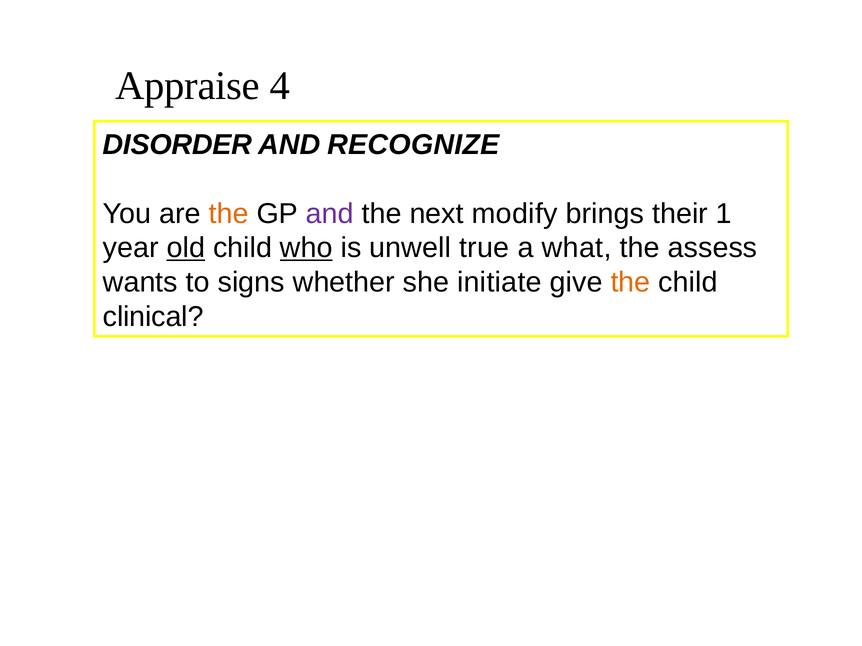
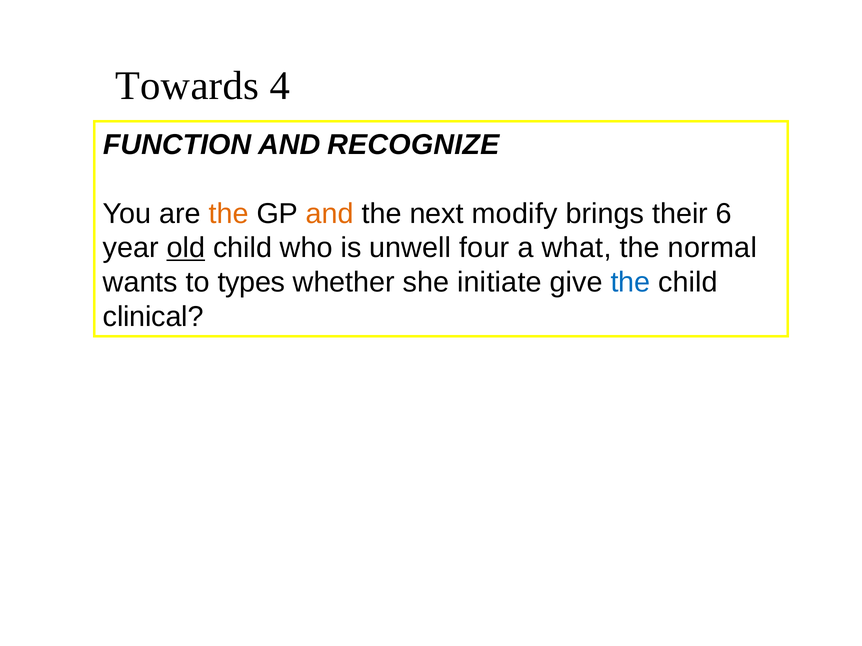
Appraise: Appraise -> Towards (187, 86)
DISORDER: DISORDER -> FUNCTION (177, 145)
and colour: purple -> orange (330, 214)
1: 1 -> 6 (724, 214)
who underline: present -> none (306, 248)
true: true -> four (484, 248)
assess: assess -> normal (712, 248)
signs: signs -> types (251, 283)
the colour: orange -> blue (630, 283)
